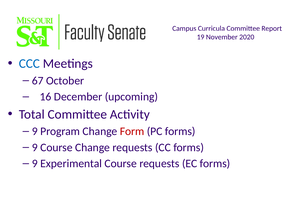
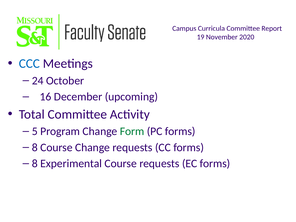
67: 67 -> 24 (38, 81)
9: 9 -> 5 (35, 131)
Form colour: red -> green (132, 131)
9: 9 -> 8 (35, 147)
9: 9 -> 8 (35, 164)
